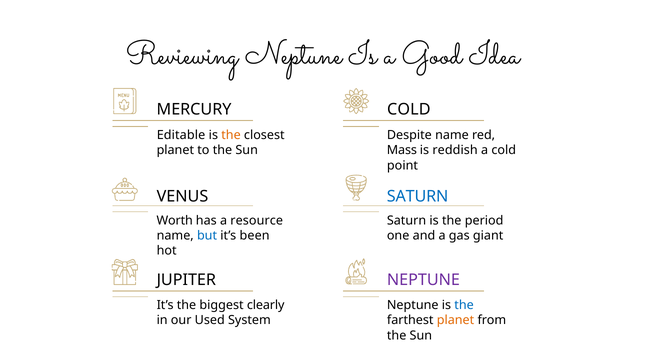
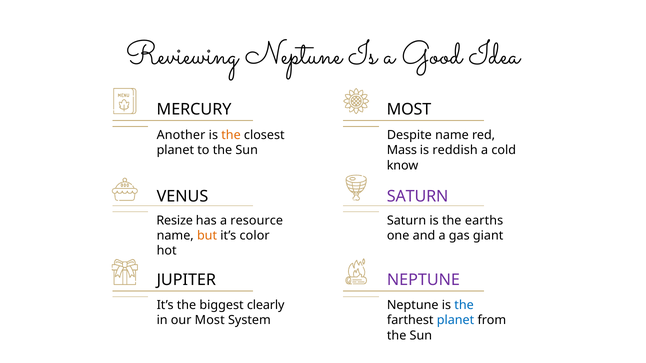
COLD: COLD -> MOST (409, 109)
Editable: Editable -> Another (181, 135)
point: point -> know (403, 166)
SATURN colour: blue -> purple (418, 197)
Worth: Worth -> Resize (175, 221)
period: period -> earths (484, 221)
but colour: blue -> orange (207, 236)
been: been -> color (255, 236)
our Used: Used -> Most (210, 321)
planet colour: orange -> blue (456, 321)
